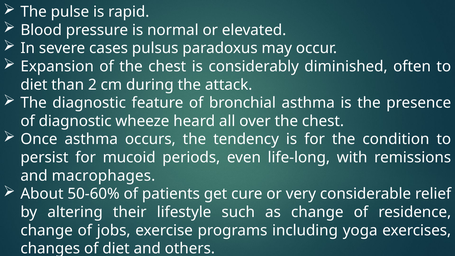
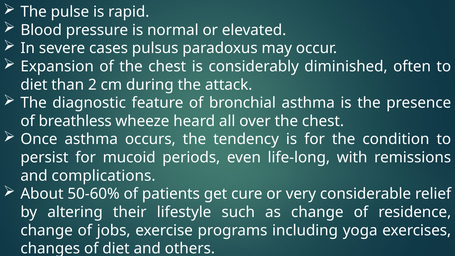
of diagnostic: diagnostic -> breathless (75, 121)
macrophages: macrophages -> complications (104, 176)
